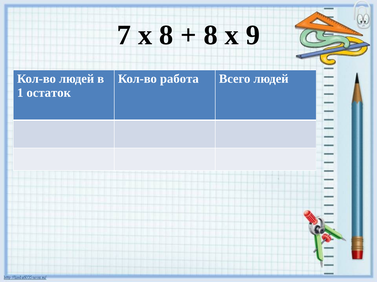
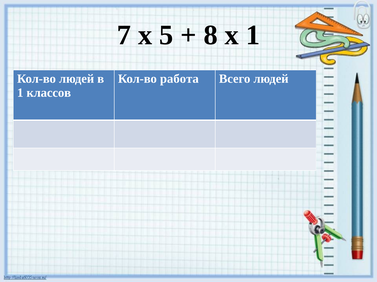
х 8: 8 -> 5 (166, 35)
х 9: 9 -> 1 (253, 35)
остаток: остаток -> классов (49, 93)
